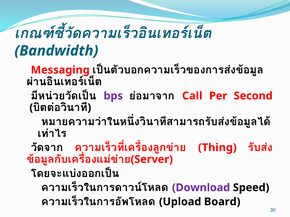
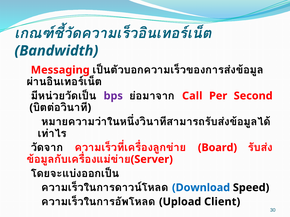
Thing: Thing -> Board (217, 148)
Download colour: purple -> blue (201, 188)
Board: Board -> Client (222, 202)
